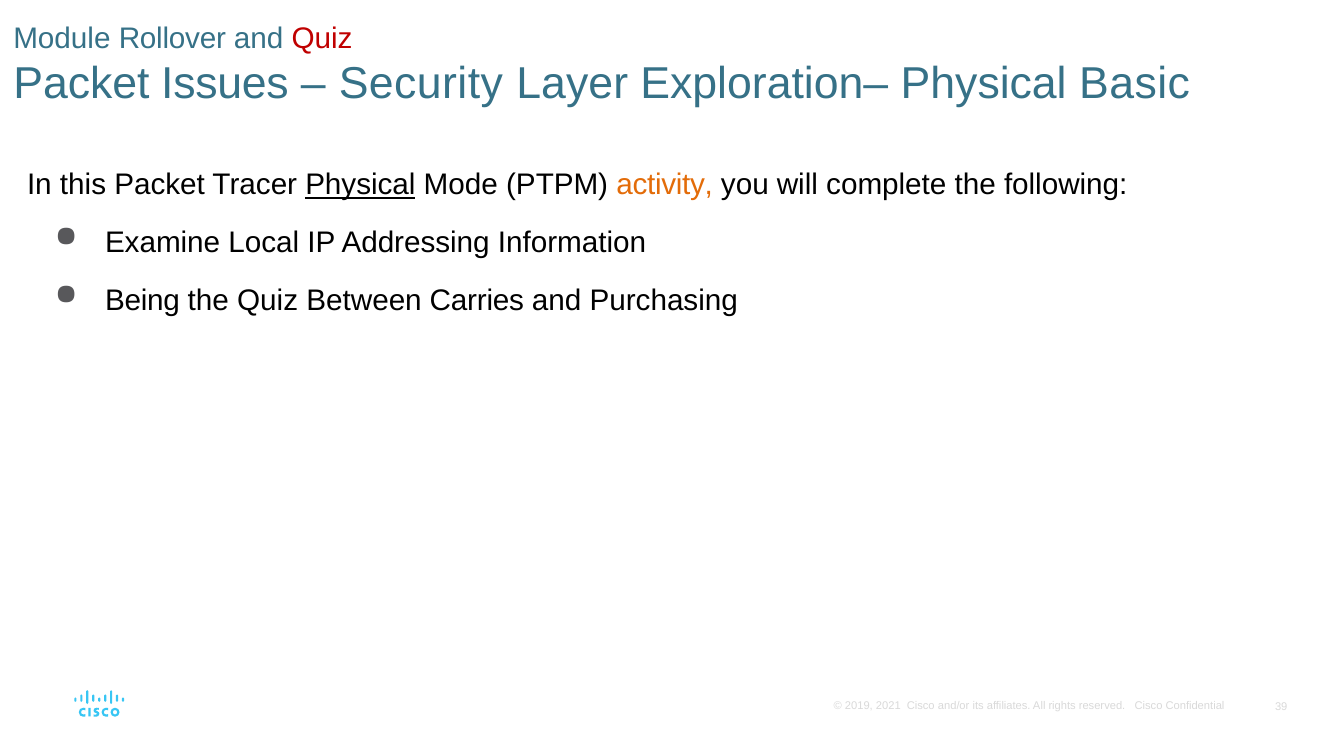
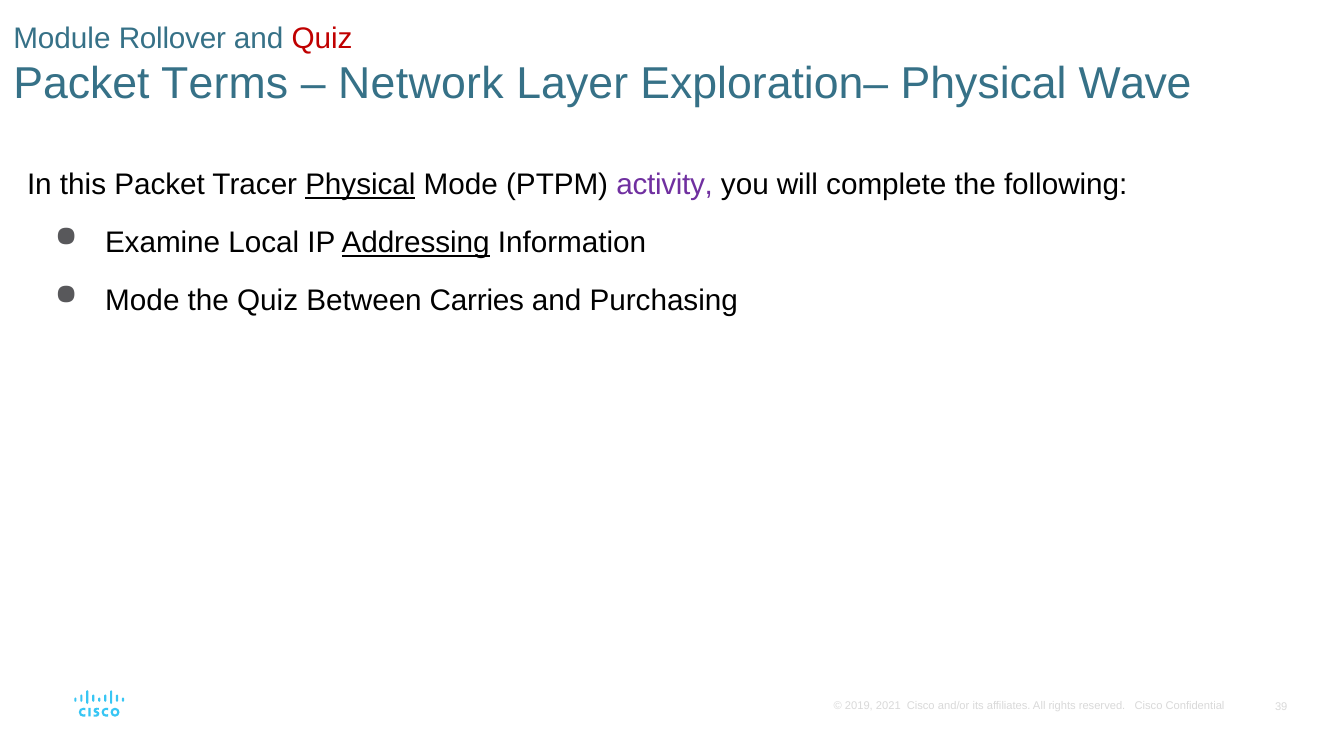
Issues: Issues -> Terms (225, 84)
Security: Security -> Network (421, 84)
Basic: Basic -> Wave (1135, 84)
activity colour: orange -> purple (665, 185)
Addressing underline: none -> present (416, 243)
Being: Being -> Mode (142, 301)
